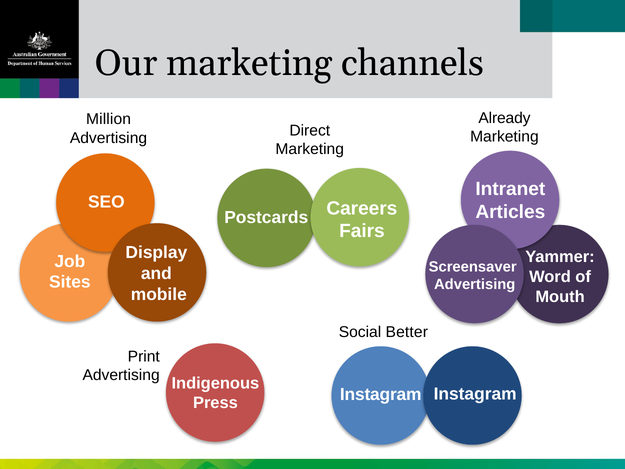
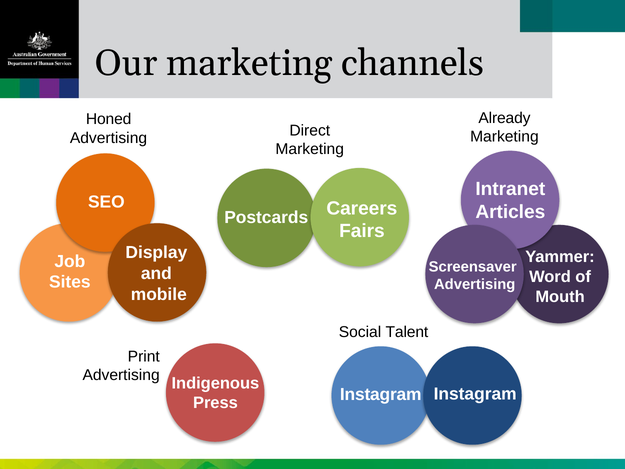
Million: Million -> Honed (109, 119)
Better: Better -> Talent (407, 332)
